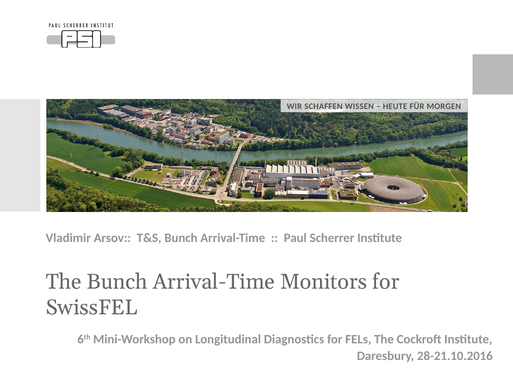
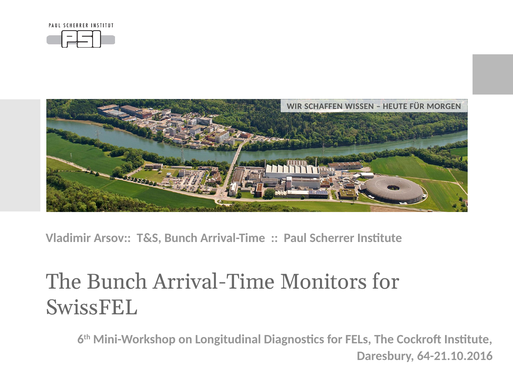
28-21.10.2016: 28-21.10.2016 -> 64-21.10.2016 (455, 357)
